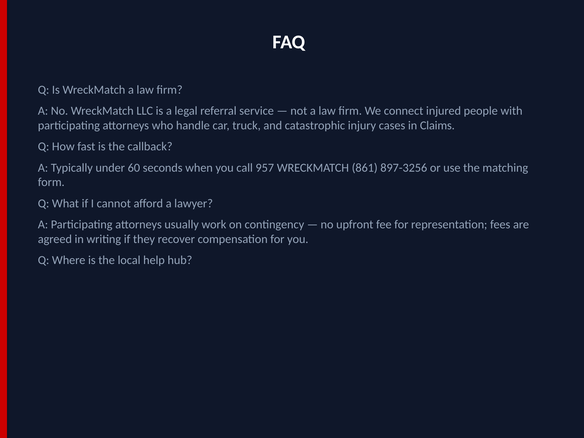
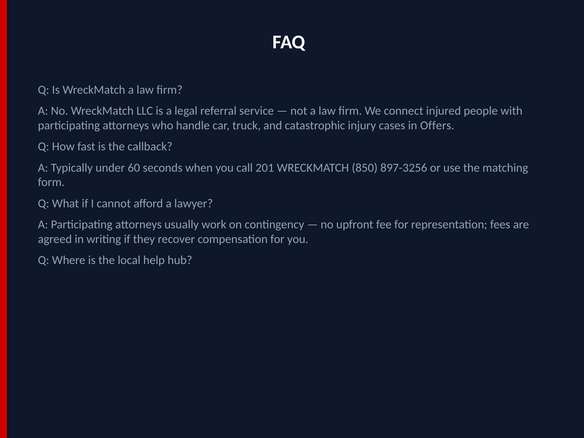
Claims: Claims -> Offers (437, 126)
957: 957 -> 201 (265, 168)
861: 861 -> 850 (365, 168)
